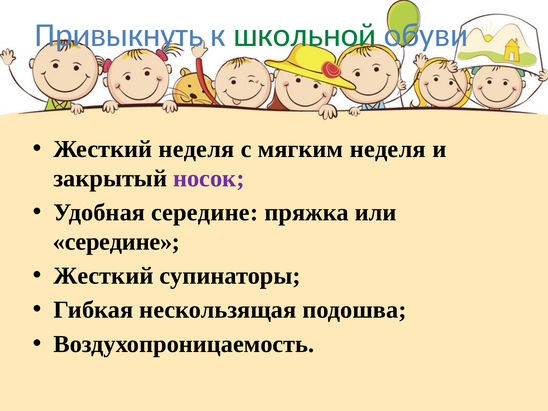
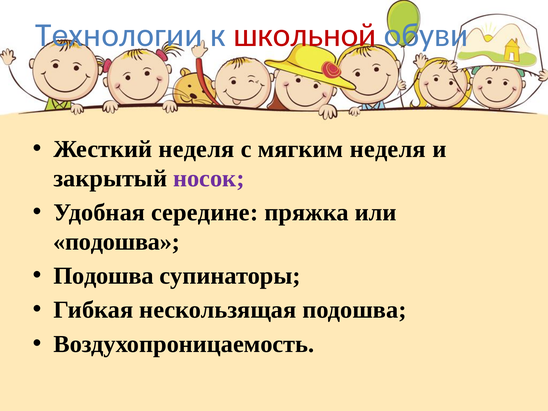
Привыкнуть: Привыкнуть -> Технологии (119, 35)
школьной colour: green -> red (305, 35)
середине: середине -> подошва (117, 242)
Жесткий: Жесткий -> Подошва (104, 276)
